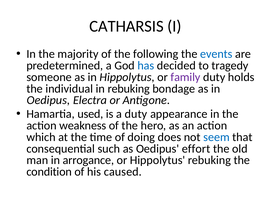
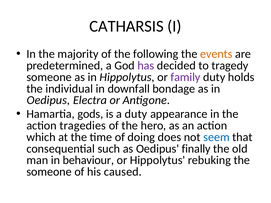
events colour: blue -> orange (216, 54)
has colour: blue -> purple (146, 66)
in rebuking: rebuking -> downfall (129, 89)
used: used -> gods (90, 114)
weakness: weakness -> tragedies (83, 126)
effort: effort -> finally (196, 149)
arrogance: arrogance -> behaviour (88, 160)
condition: condition -> someone (49, 172)
